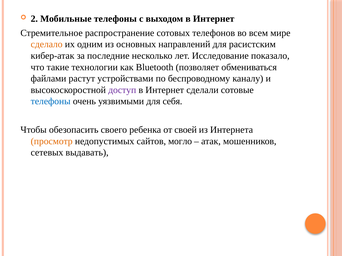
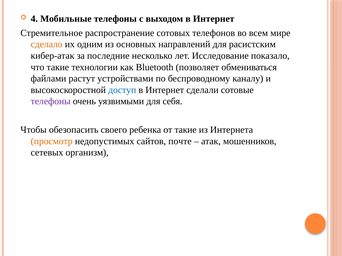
2: 2 -> 4 (34, 19)
доступ colour: purple -> blue (122, 90)
телефоны colour: blue -> purple (51, 102)
от своей: своей -> такие (186, 130)
могло: могло -> почте (180, 141)
выдавать: выдавать -> организм (87, 153)
